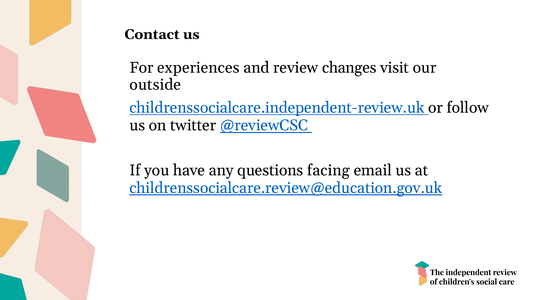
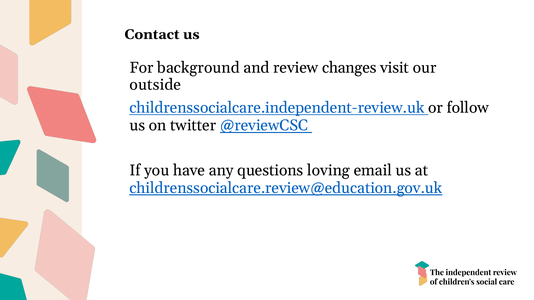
experiences: experiences -> background (199, 68)
facing: facing -> loving (329, 171)
